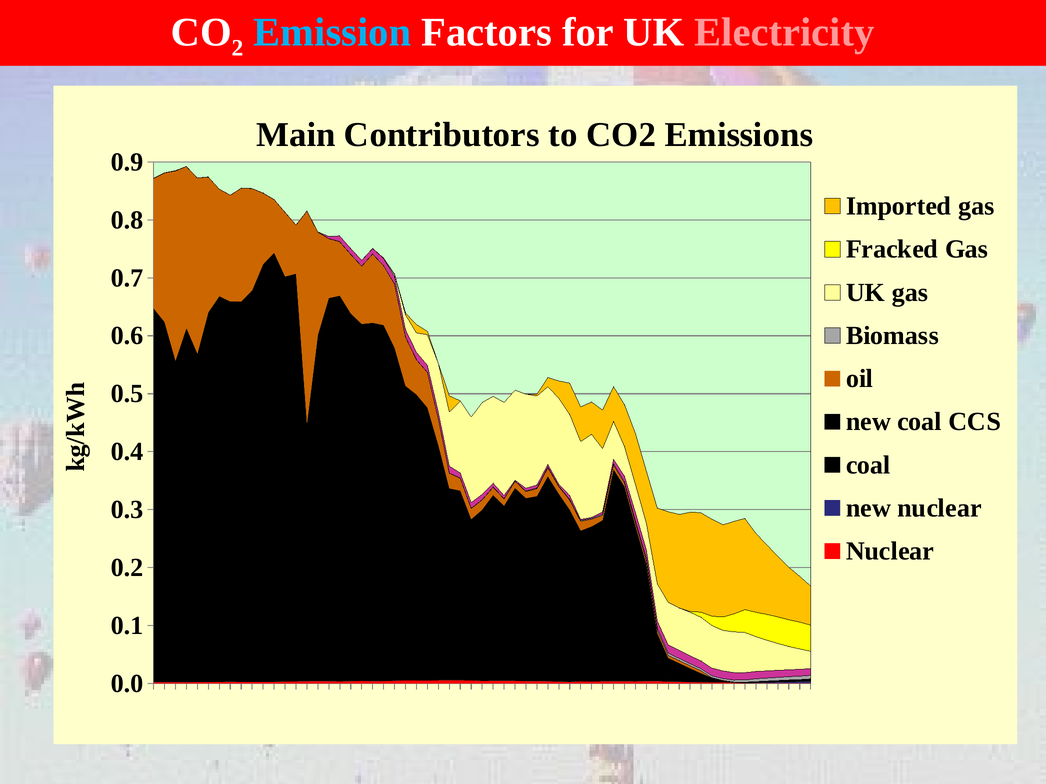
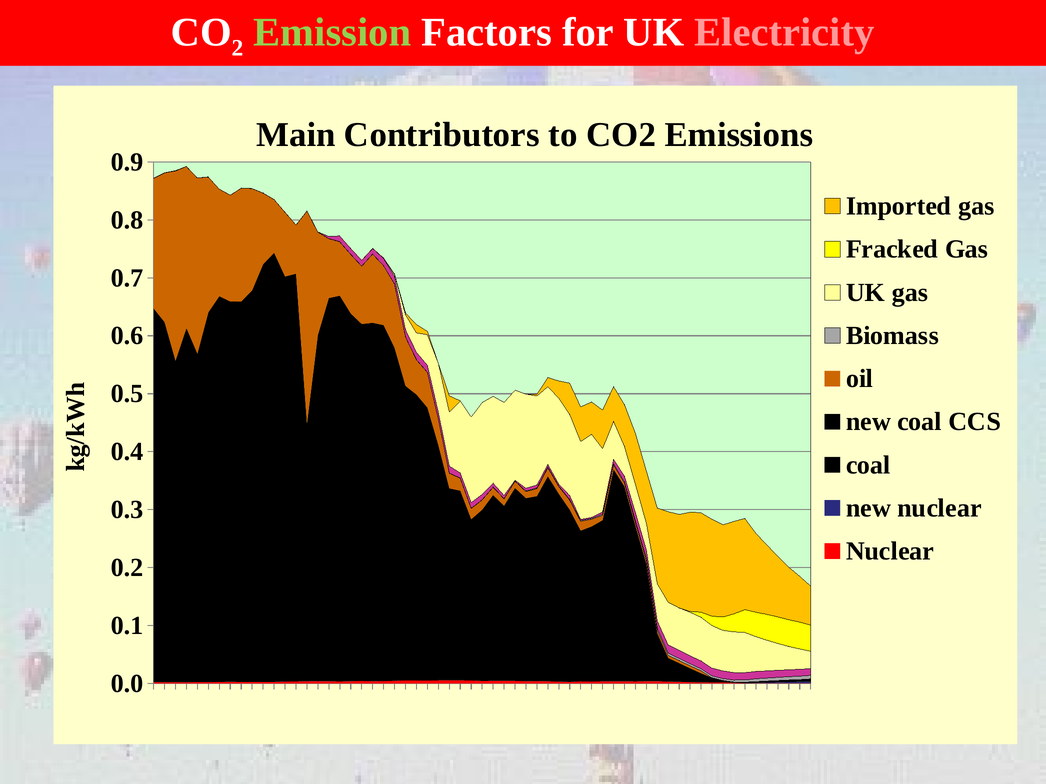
Emission colour: light blue -> light green (332, 32)
